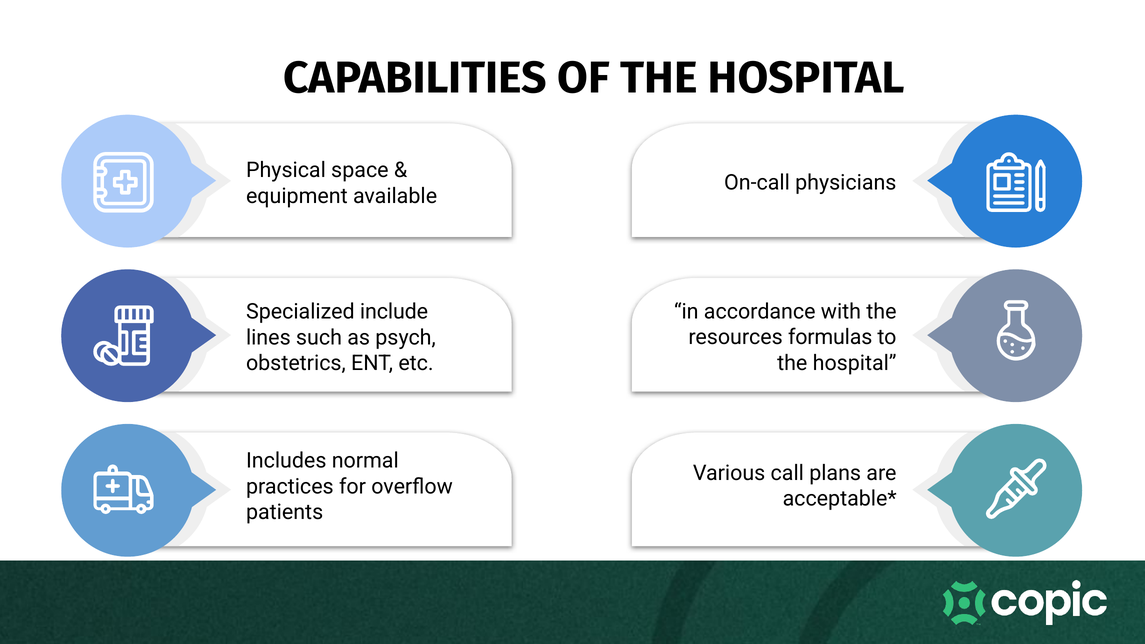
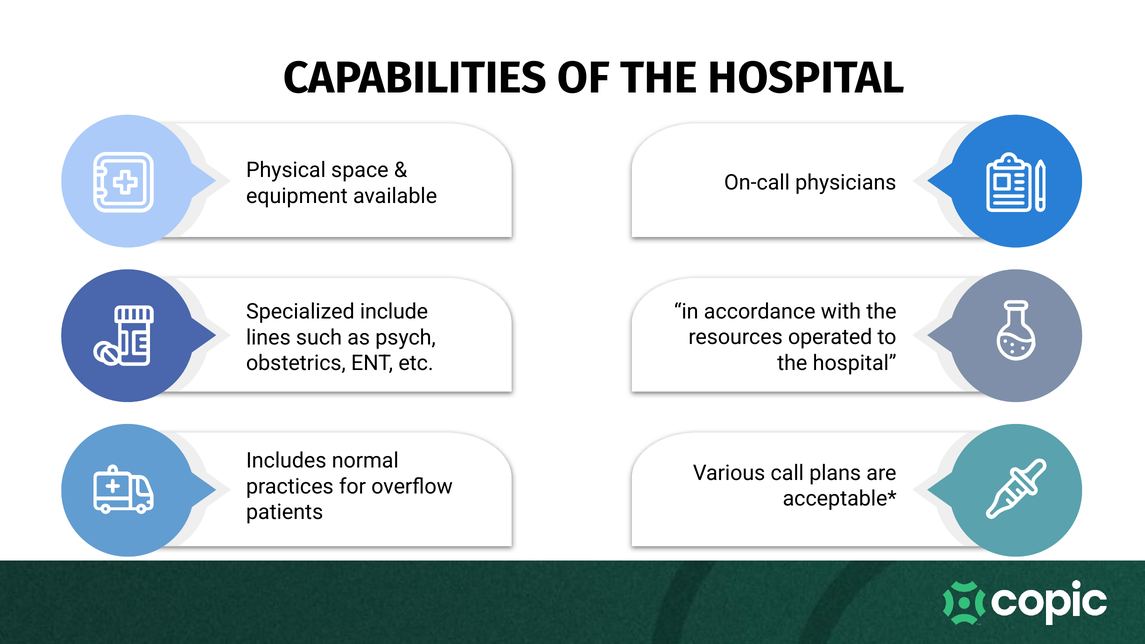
formulas: formulas -> operated (830, 337)
